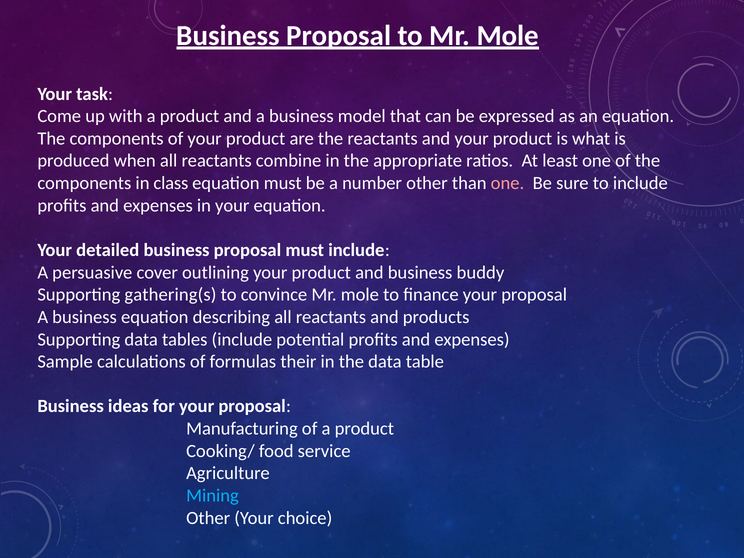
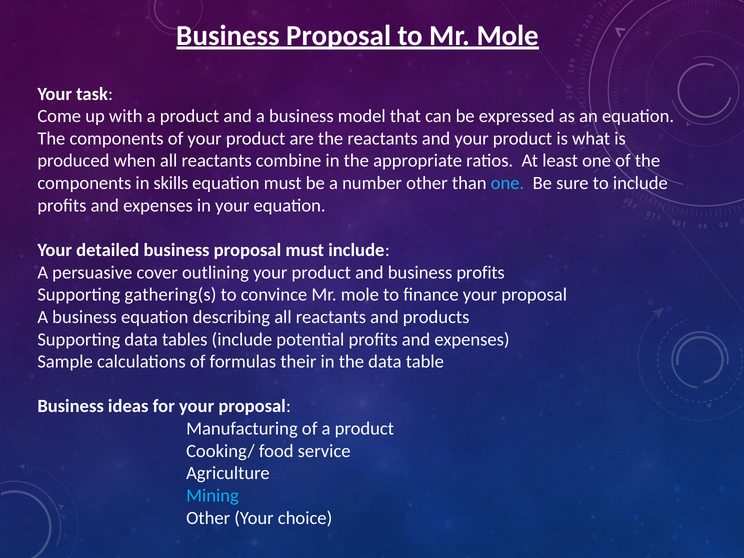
class: class -> skills (171, 183)
one colour: pink -> light blue (507, 183)
business buddy: buddy -> profits (481, 272)
